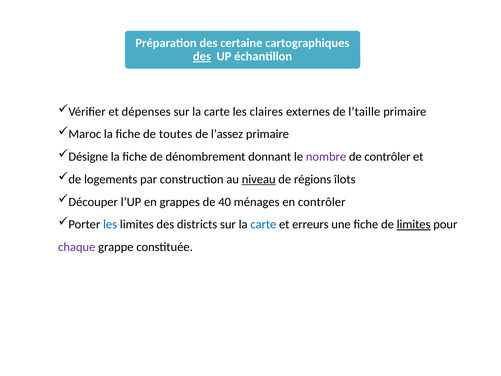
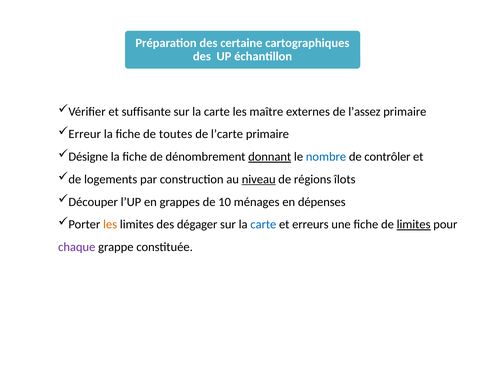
des underline: present -> none (202, 56)
dépenses: dépenses -> suffisante (146, 112)
claires: claires -> maître (266, 112)
l’taille: l’taille -> l’assez (364, 112)
Maroc: Maroc -> Erreur (85, 134)
l’assez: l’assez -> l’carte (227, 134)
donnant underline: none -> present (270, 157)
nombre colour: purple -> blue (326, 157)
40: 40 -> 10 (225, 202)
en contrôler: contrôler -> dépenses (322, 202)
les colour: blue -> orange (110, 224)
districts: districts -> dégager (197, 224)
